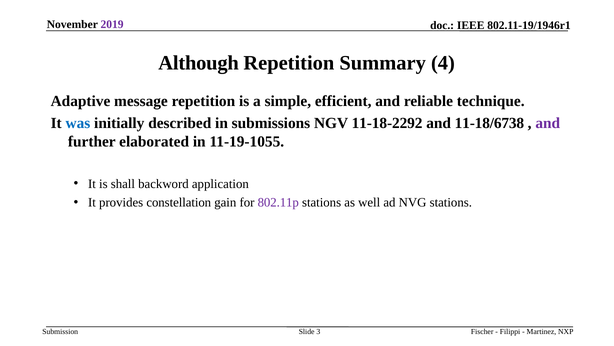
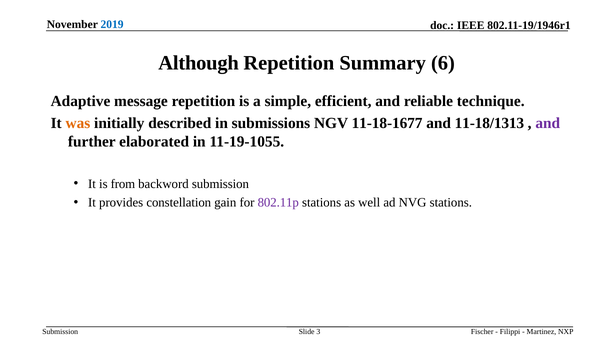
2019 colour: purple -> blue (112, 24)
4: 4 -> 6 (443, 63)
was colour: blue -> orange (78, 123)
11-18-2292: 11-18-2292 -> 11-18-1677 (387, 123)
11-18/6738: 11-18/6738 -> 11-18/1313 (489, 123)
shall: shall -> from (123, 184)
backword application: application -> submission (220, 184)
